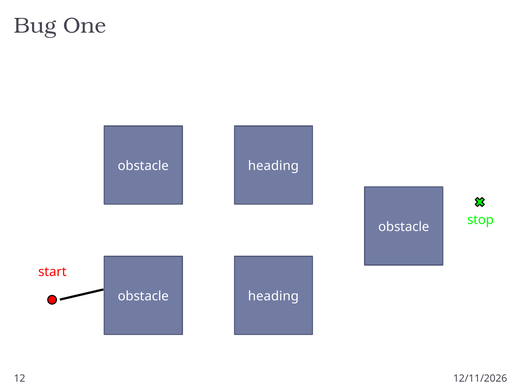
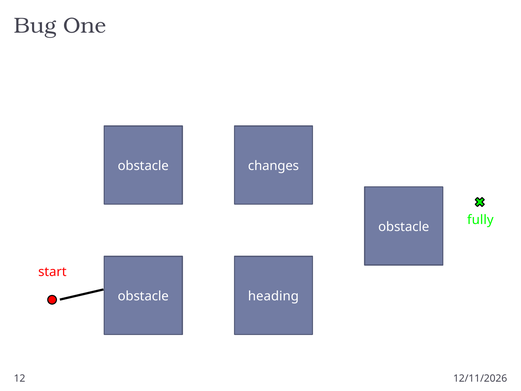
heading: heading -> changes (273, 166)
stop: stop -> fully (480, 220)
